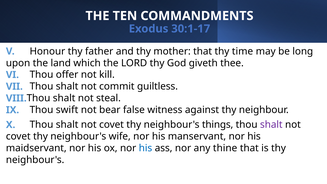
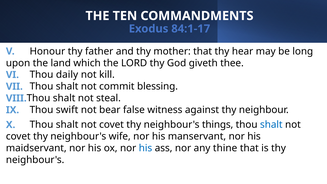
30:1-17: 30:1-17 -> 84:1-17 (191, 29)
time: time -> hear (243, 51)
offer: offer -> daily (67, 75)
guiltless: guiltless -> blessing (157, 86)
shalt colour: purple -> blue (271, 125)
